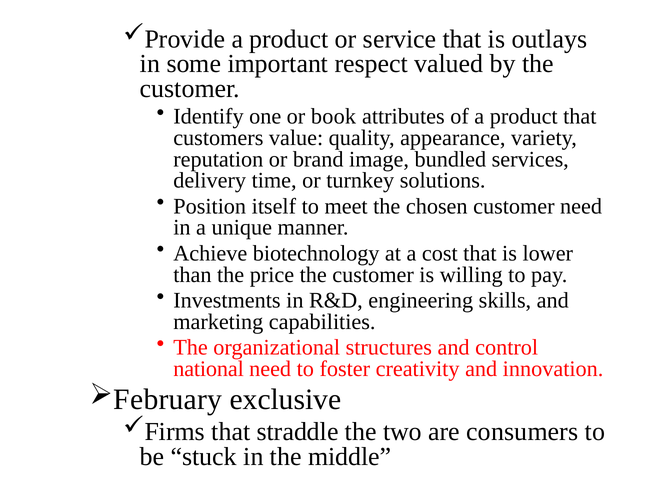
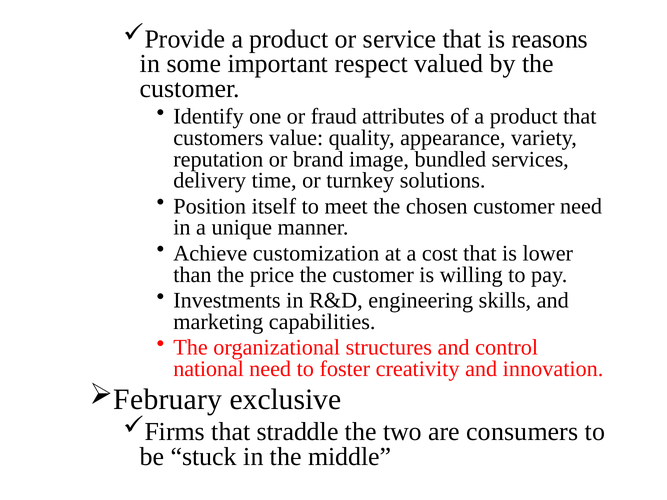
outlays: outlays -> reasons (550, 39)
book: book -> fraud (334, 117)
biotechnology: biotechnology -> customization (316, 254)
